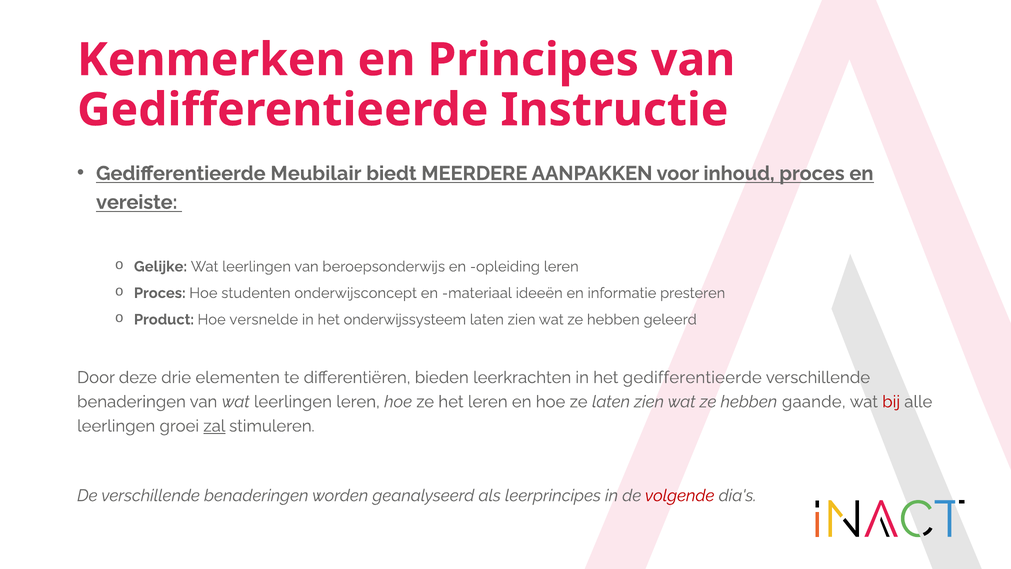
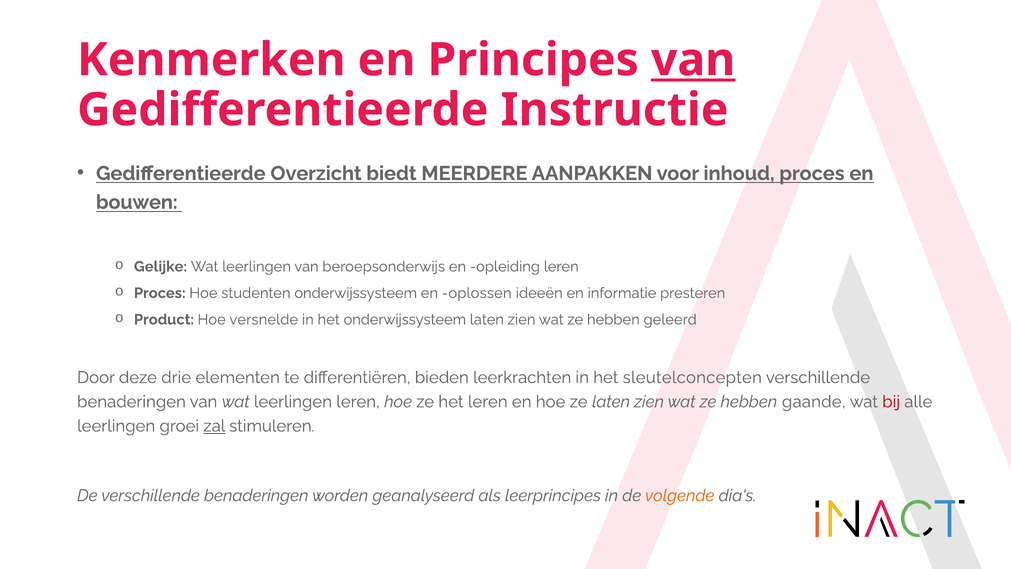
van underline: none -> present (693, 60)
Meubilair: Meubilair -> Overzicht (316, 173)
vereiste: vereiste -> bouwen (137, 202)
studenten onderwijsconcept: onderwijsconcept -> onderwijssysteem (356, 293)
materiaal: materiaal -> oplossen (477, 293)
het gedifferentieerde: gedifferentieerde -> sleutelconcepten (692, 377)
volgende colour: red -> orange (680, 495)
